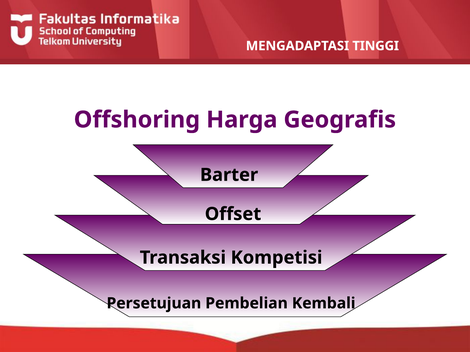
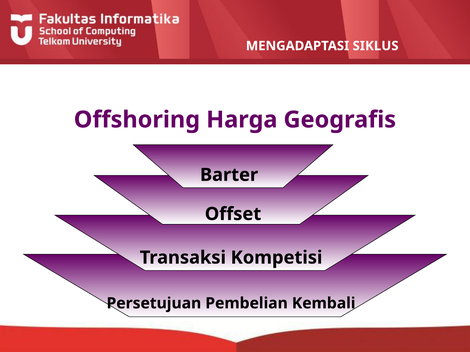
TINGGI: TINGGI -> SIKLUS (376, 46)
